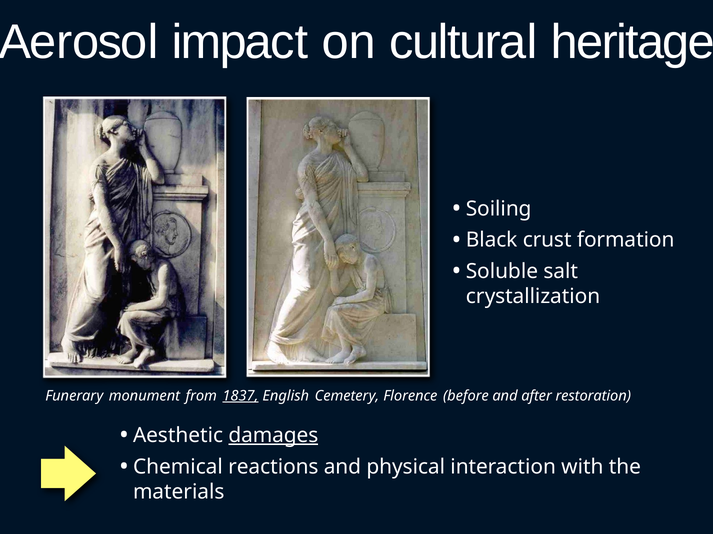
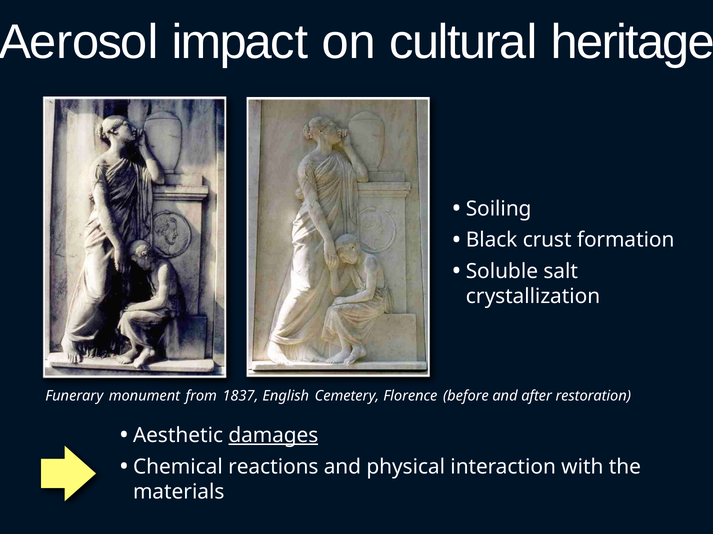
1837 underline: present -> none (240, 396)
